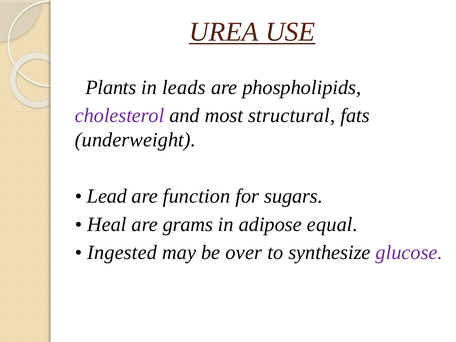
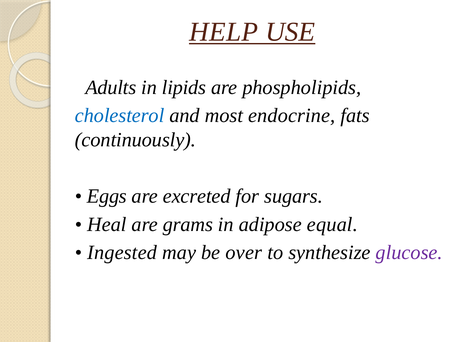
UREA: UREA -> HELP (224, 32)
Plants: Plants -> Adults (111, 87)
leads: leads -> lipids (184, 87)
cholesterol colour: purple -> blue (120, 116)
structural: structural -> endocrine (292, 116)
underweight: underweight -> continuously (136, 140)
Lead: Lead -> Eggs (107, 196)
function: function -> excreted (197, 196)
